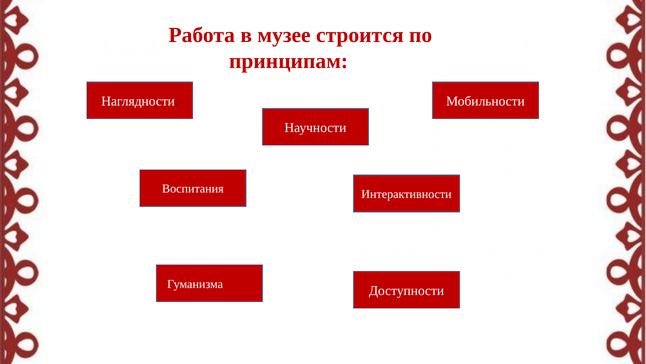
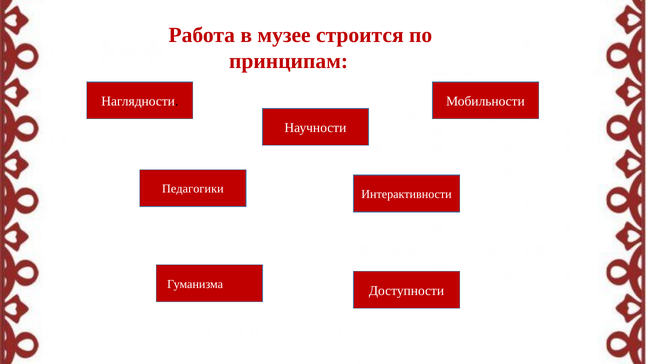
Воспитания: Воспитания -> Педагогики (193, 189)
